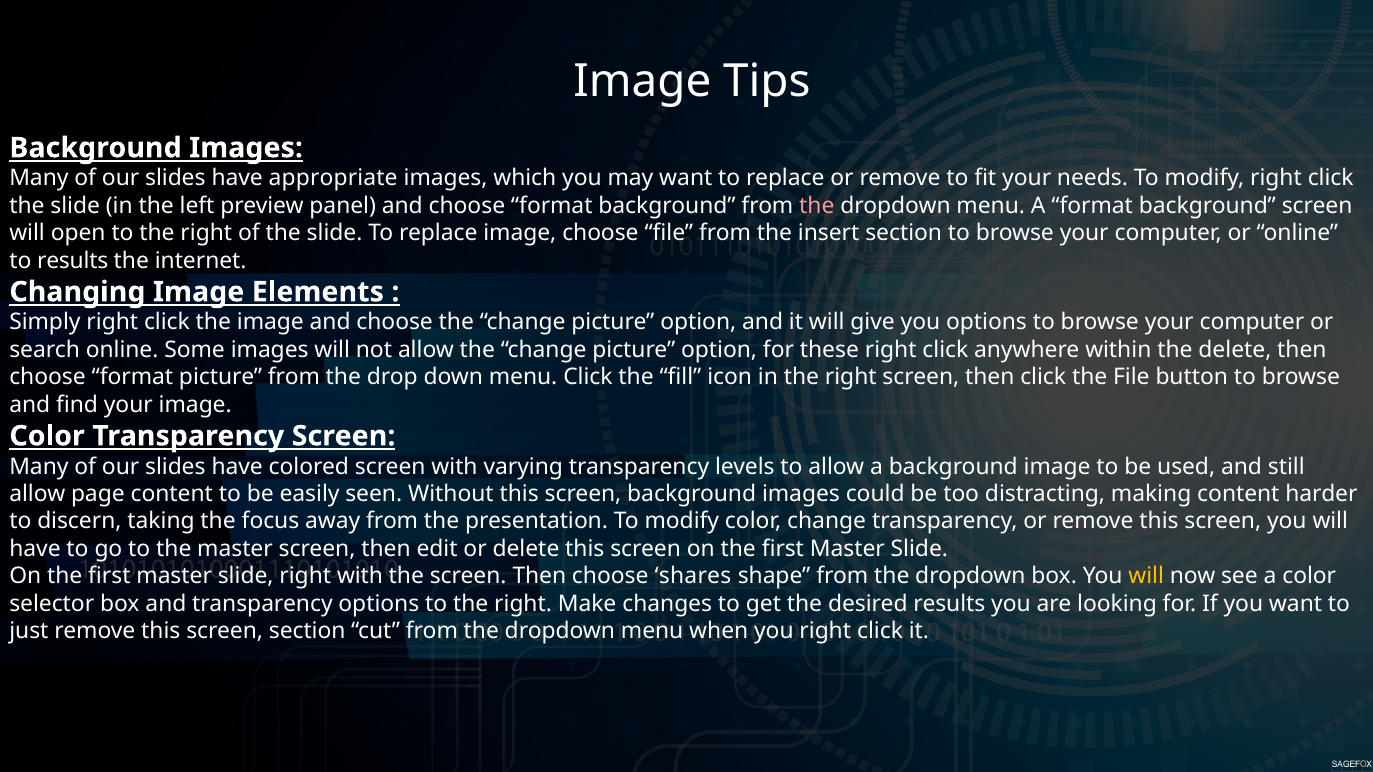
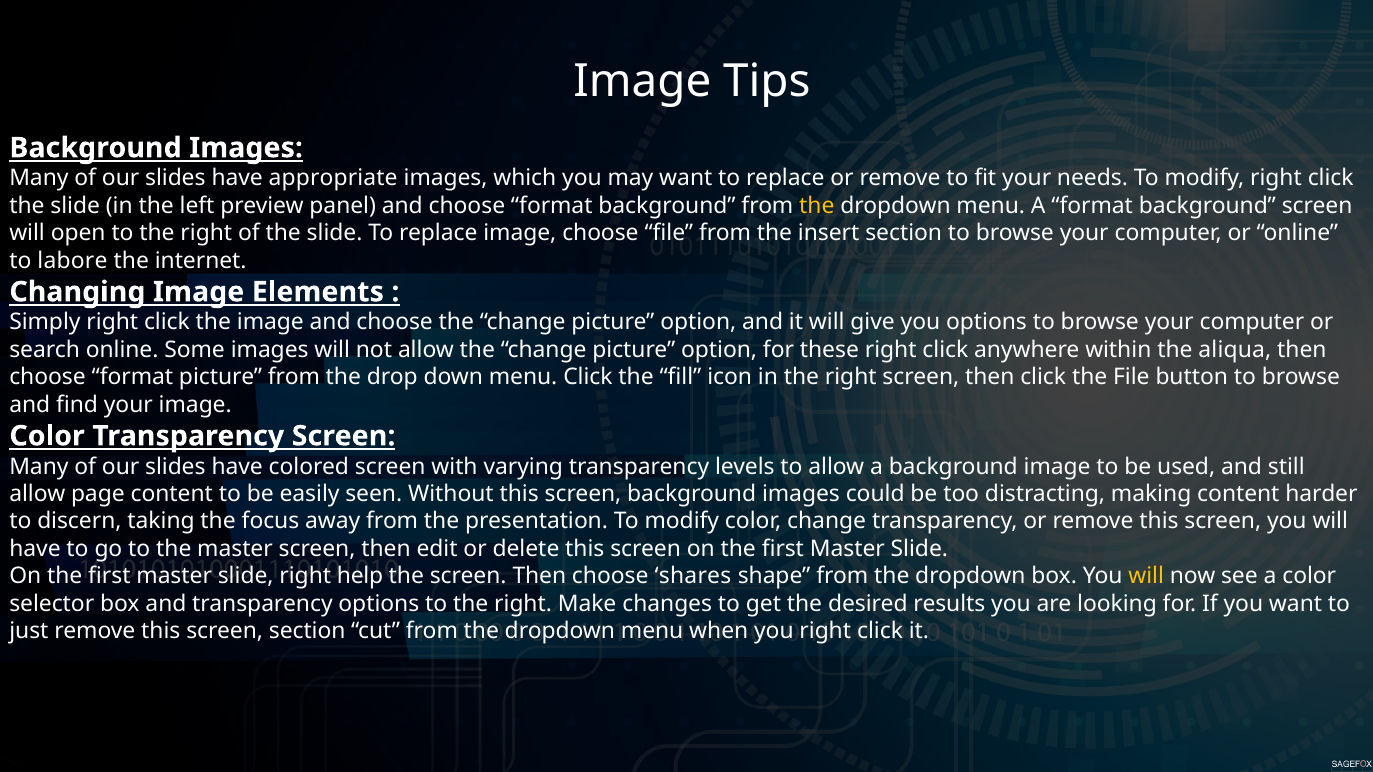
the colour: pink -> yellow (817, 206)
to results: results -> labore (72, 261)
the delete: delete -> aliqua (1235, 350)
right with: with -> help (360, 576)
